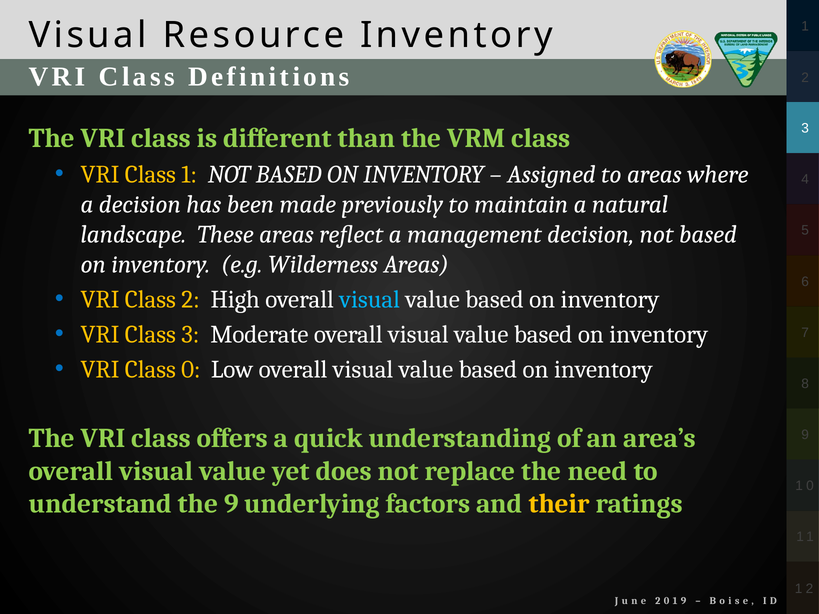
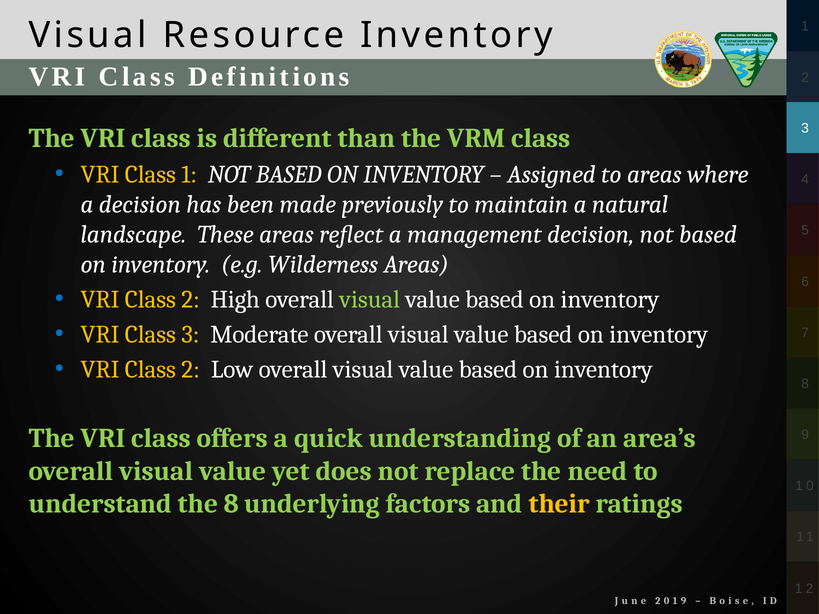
visual colour: light blue -> light green (370, 300)
0: 0 -> 2 (191, 370)
the 9: 9 -> 8 (231, 504)
